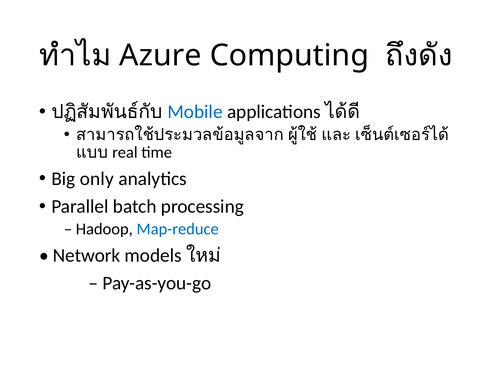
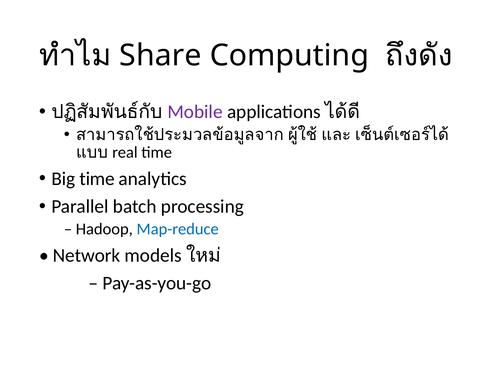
Azure: Azure -> Share (160, 56)
Mobile colour: blue -> purple (195, 112)
Big only: only -> time (97, 179)
